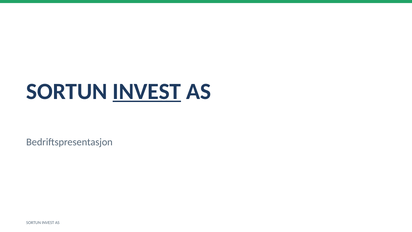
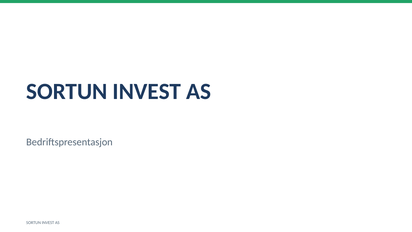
INVEST underline: present -> none (147, 91)
